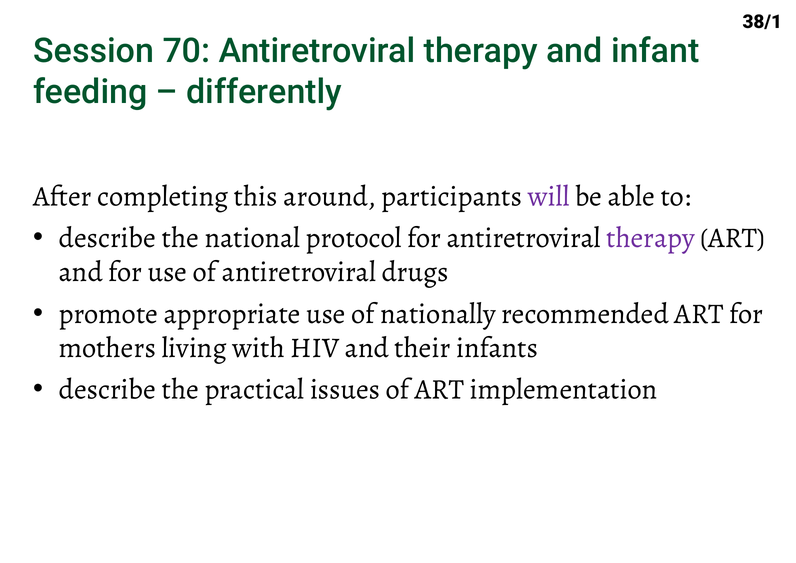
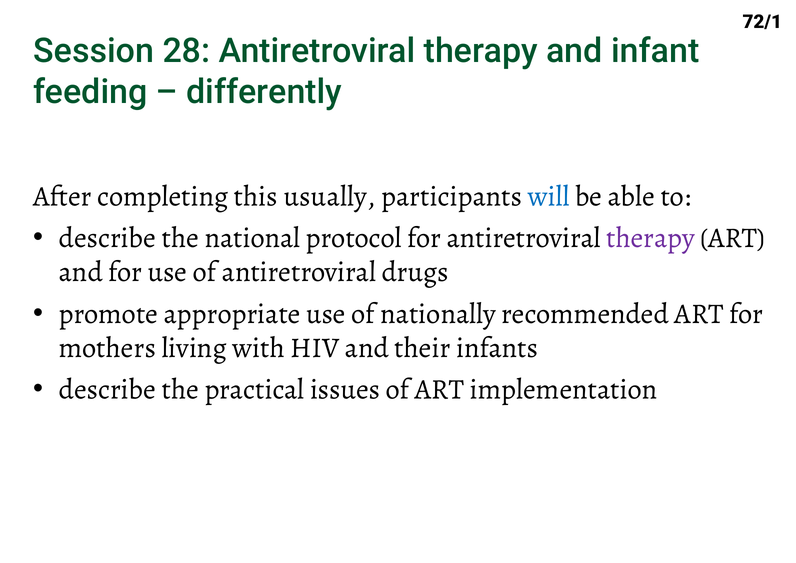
38/1: 38/1 -> 72/1 (762, 22)
70: 70 -> 28 (186, 51)
around: around -> usually (330, 196)
will colour: purple -> blue (549, 196)
